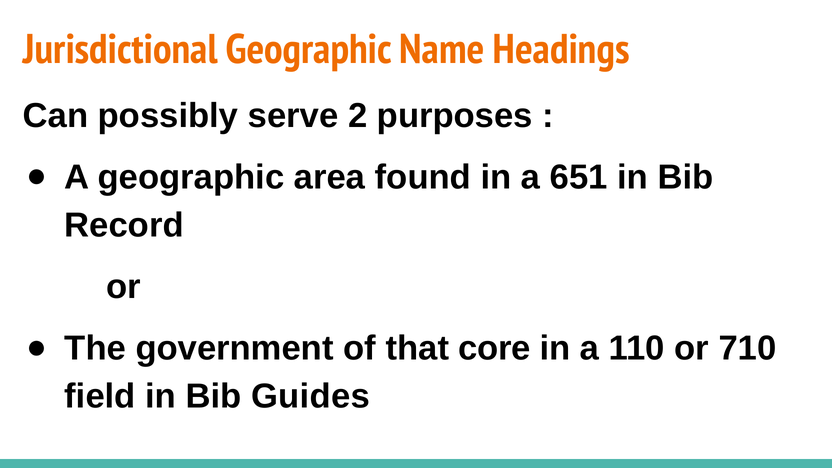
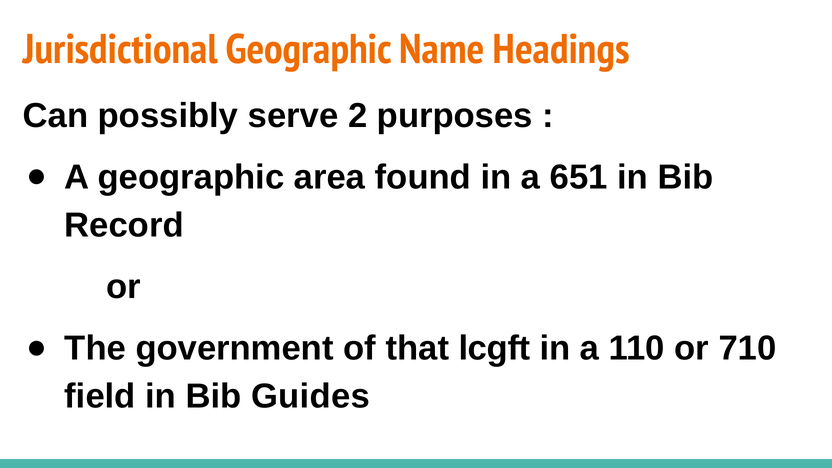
core: core -> lcgft (494, 348)
